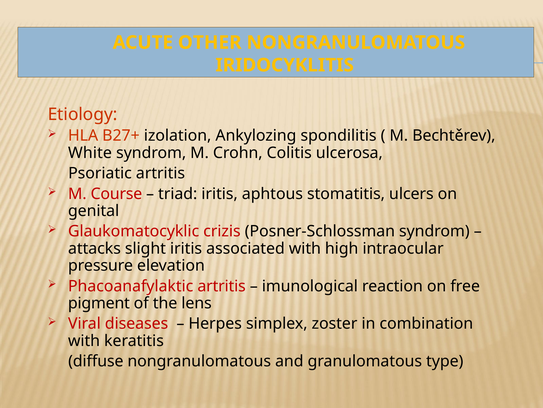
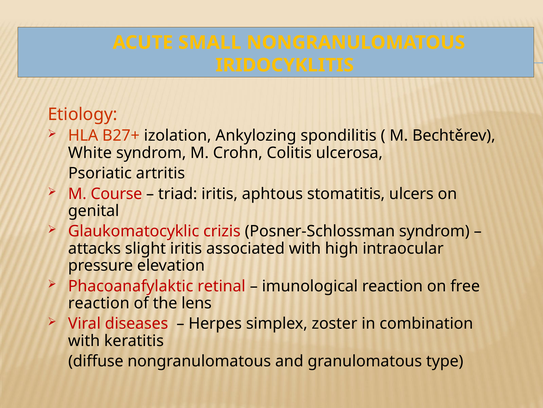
OTHER: OTHER -> SMALL (210, 42)
Phacoanafylaktic artritis: artritis -> retinal (221, 286)
pigment: pigment -> reaction (99, 303)
